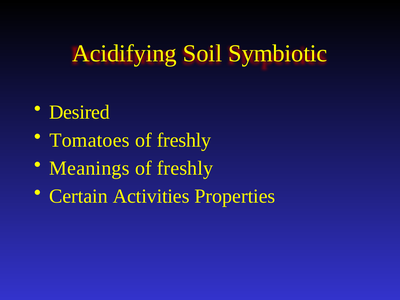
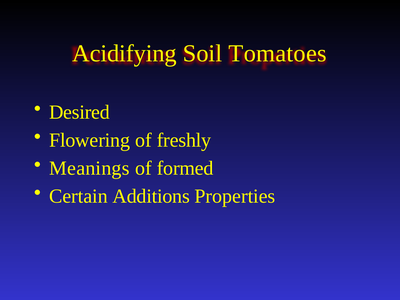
Symbiotic: Symbiotic -> Tomatoes (278, 53)
Tomatoes: Tomatoes -> Flowering (90, 140)
freshly: freshly -> formed (185, 168)
Activities: Activities -> Additions (151, 196)
